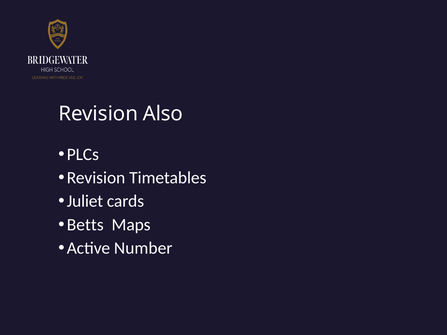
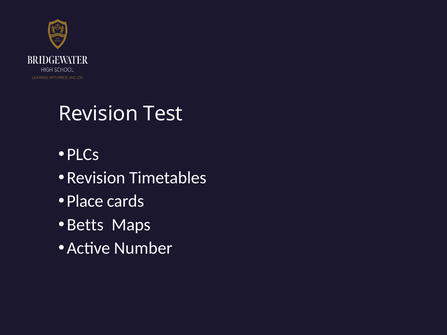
Also: Also -> Test (163, 114)
Juliet: Juliet -> Place (85, 201)
